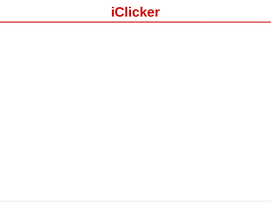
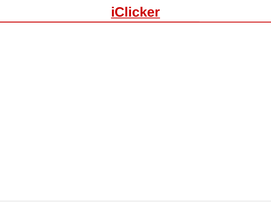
iClicker underline: none -> present (135, 12)
